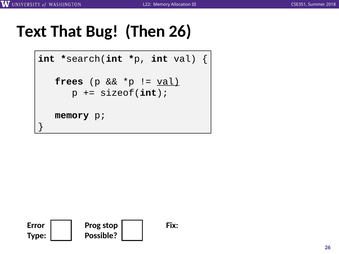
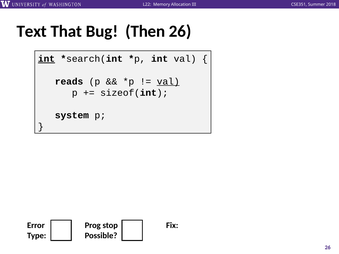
int underline: none -> present (46, 59)
frees: frees -> reads (69, 82)
memory: memory -> system (72, 115)
